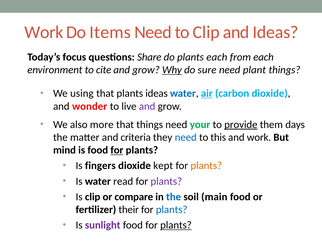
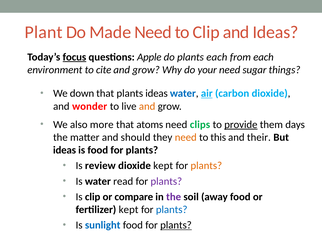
Work: Work -> Plant (44, 32)
Items: Items -> Made (110, 32)
focus underline: none -> present (74, 57)
Share: Share -> Apple (149, 57)
Why underline: present -> none (172, 70)
sure: sure -> your (207, 70)
plant: plant -> sugar (255, 70)
using: using -> down (82, 94)
and colour: purple -> orange (147, 106)
that things: things -> atoms (150, 125)
your: your -> clips (200, 125)
criteria: criteria -> should (136, 138)
need colour: blue -> orange (186, 138)
and work: work -> their (259, 138)
mind: mind -> ideas (65, 150)
for underline: present -> none (117, 150)
fingers: fingers -> review (100, 166)
the colour: blue -> purple (174, 197)
main: main -> away (214, 197)
fertilizer their: their -> kept (129, 210)
sunlight colour: purple -> blue (103, 226)
